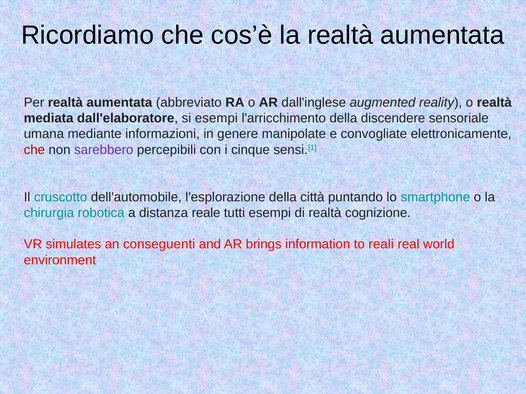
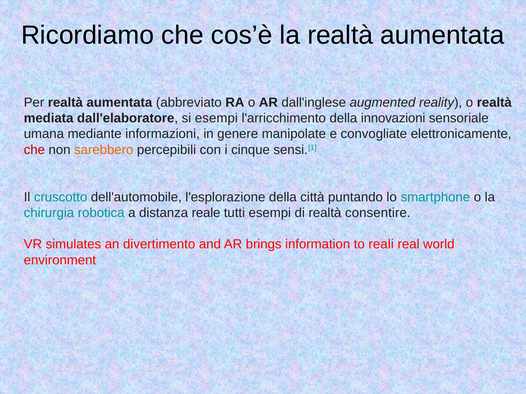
discendere: discendere -> innovazioni (393, 118)
sarebbero colour: purple -> orange (104, 150)
cognizione: cognizione -> consentire (378, 213)
conseguenti: conseguenti -> divertimento (159, 245)
